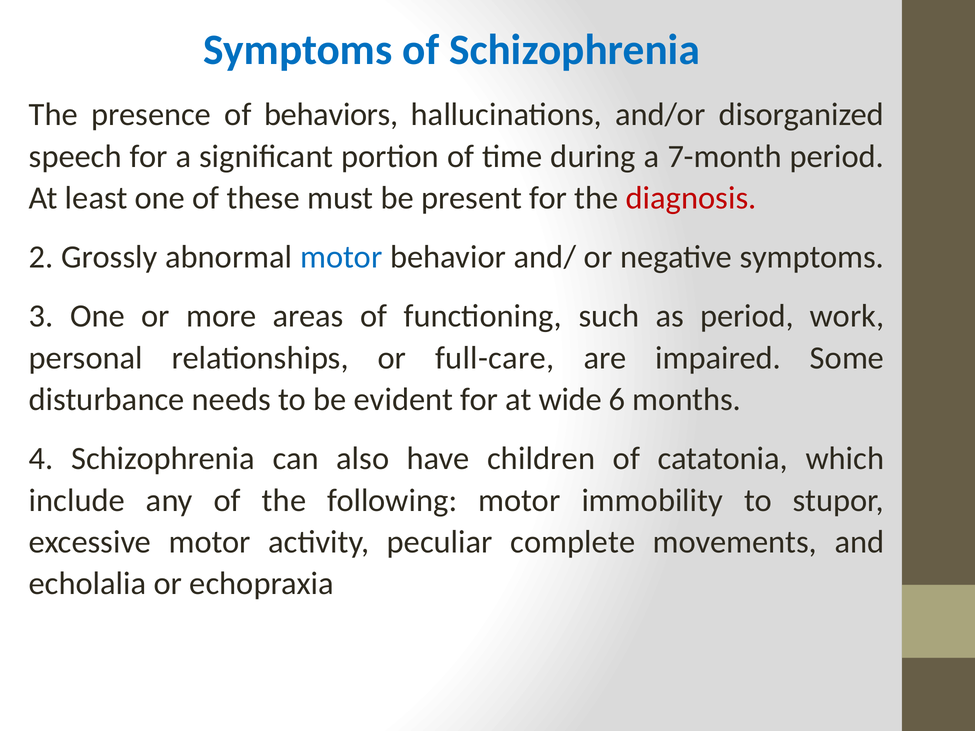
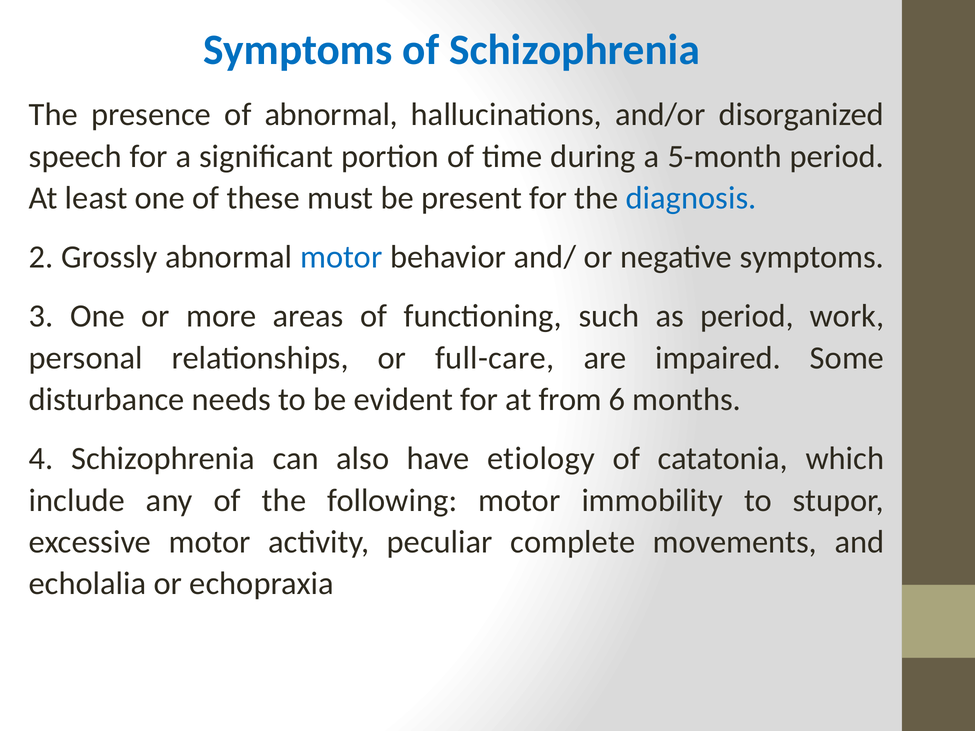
of behaviors: behaviors -> abnormal (331, 115)
7-month: 7-month -> 5-month (725, 156)
diagnosis colour: red -> blue (691, 198)
wide: wide -> from (570, 400)
children: children -> etiology (541, 459)
